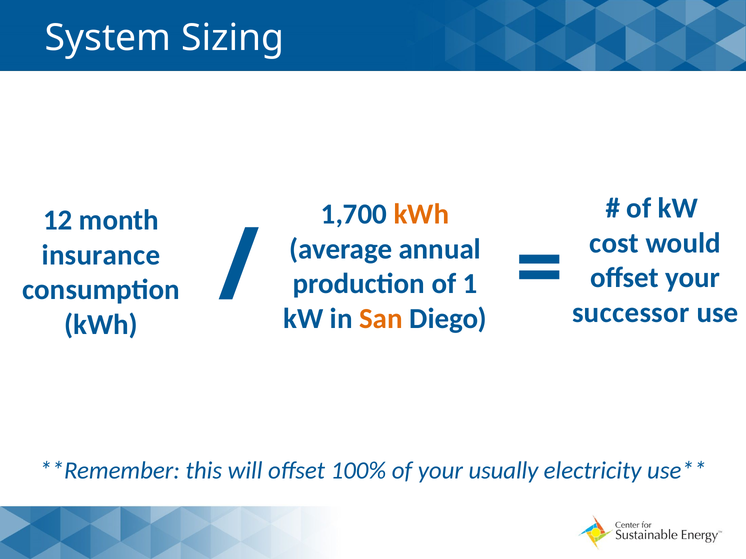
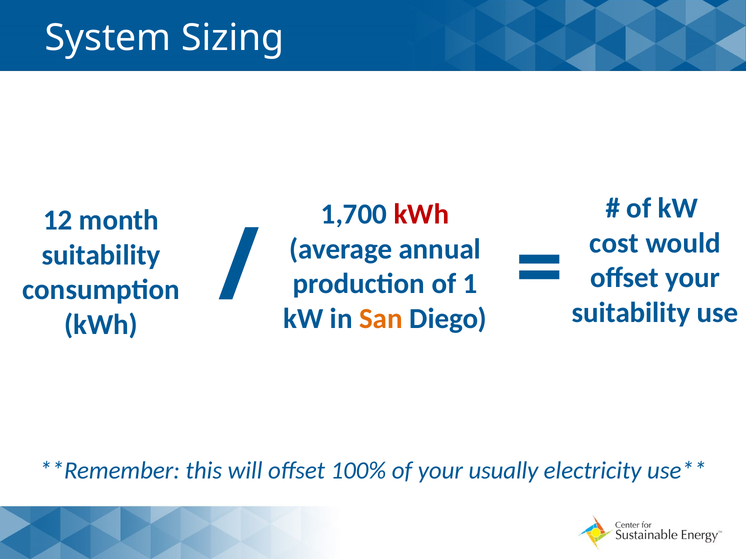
kWh colour: orange -> red (421, 214)
insurance: insurance -> suitability (101, 255)
successor: successor -> suitability (631, 313)
